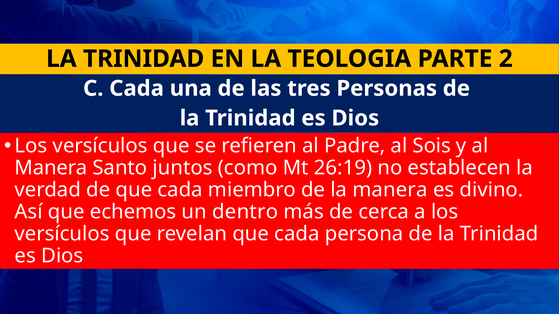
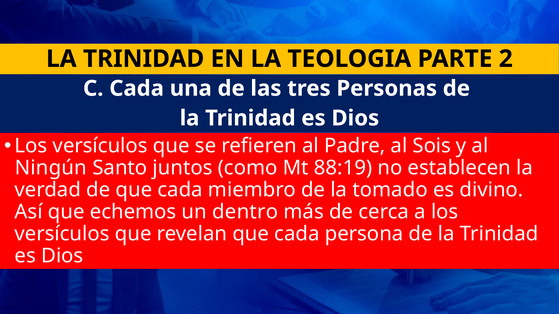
Manera: Manera -> Ningún (51, 168)
26:19: 26:19 -> 88:19 (343, 168)
la manera: manera -> tomado (390, 190)
